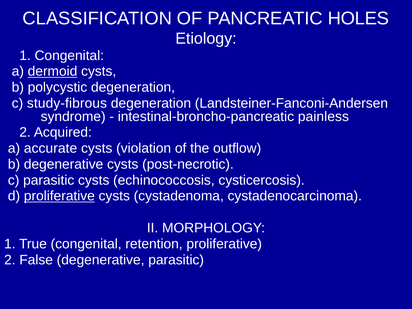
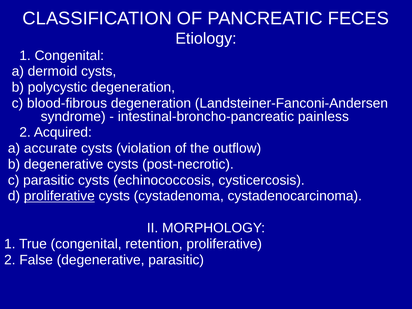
HOLES: HOLES -> FECES (358, 19)
dermoid underline: present -> none (53, 71)
study-fibrous: study-fibrous -> blood-fibrous (67, 103)
